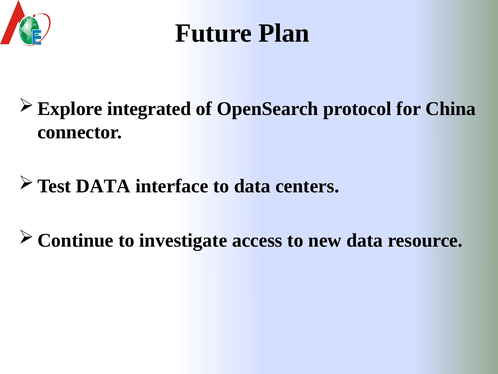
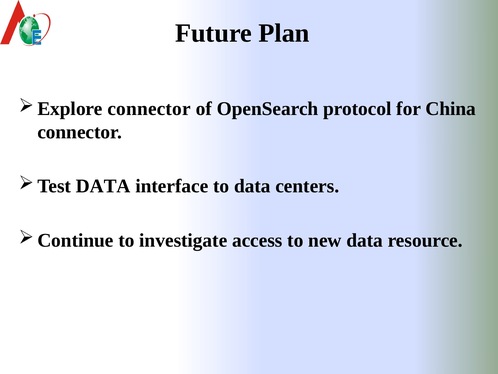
integrated: integrated -> connector (149, 109)
